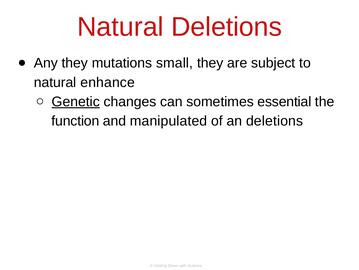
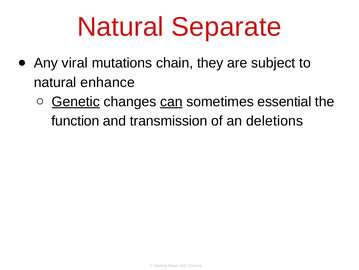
Natural Deletions: Deletions -> Separate (226, 27)
Any they: they -> viral (75, 63)
small: small -> chain (175, 63)
can underline: none -> present (171, 101)
manipulated: manipulated -> transmission (169, 121)
